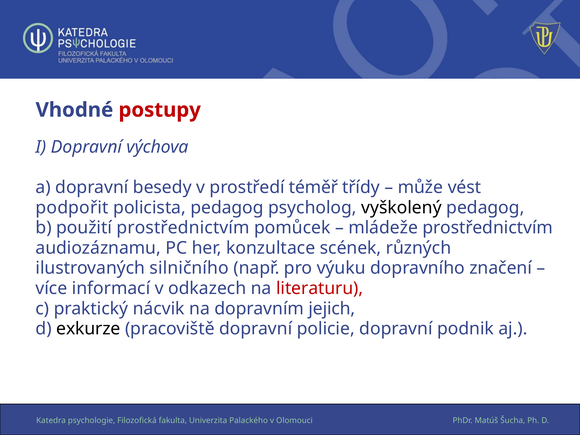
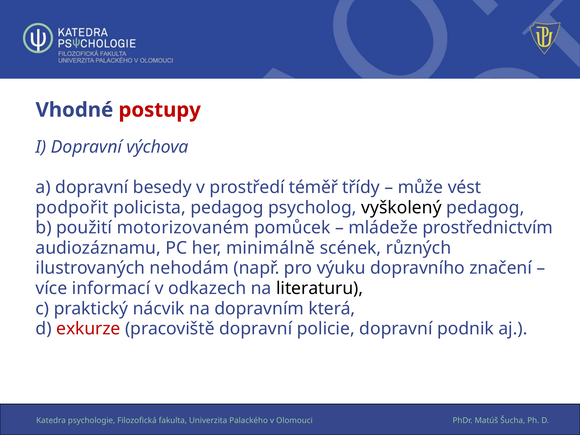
použití prostřednictvím: prostřednictvím -> motorizovaném (183, 228)
konzultace: konzultace -> minimálně (271, 248)
silničního: silničního -> nehodám (189, 268)
literaturu colour: red -> black (320, 288)
jejich: jejich -> která (332, 309)
exkurze colour: black -> red (88, 329)
